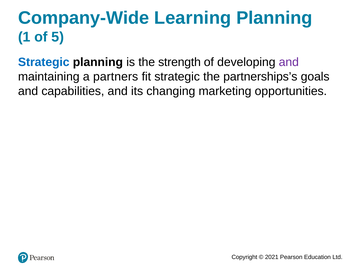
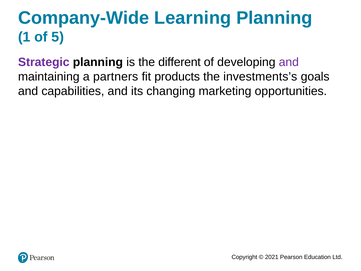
Strategic colour: blue -> purple (44, 62)
strength: strength -> different (180, 62)
fit strategic: strategic -> products (177, 77)
partnerships’s: partnerships’s -> investments’s (260, 77)
